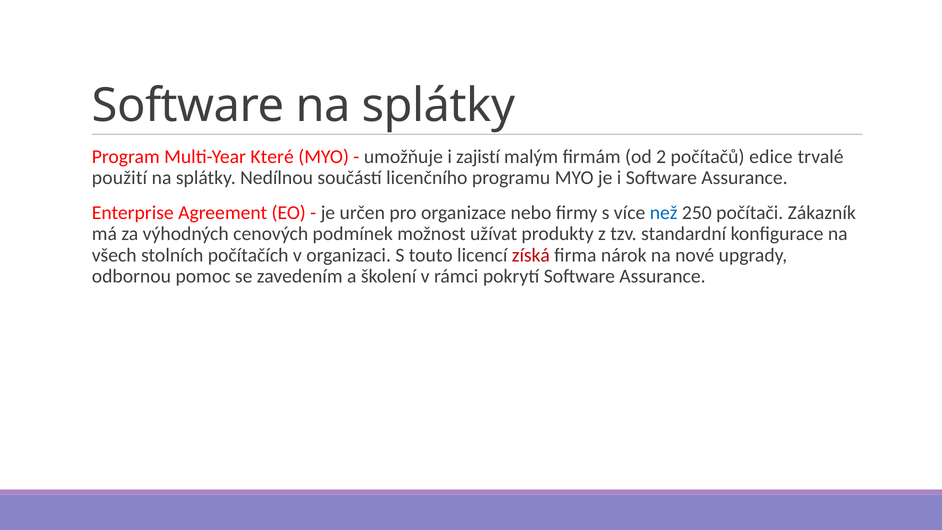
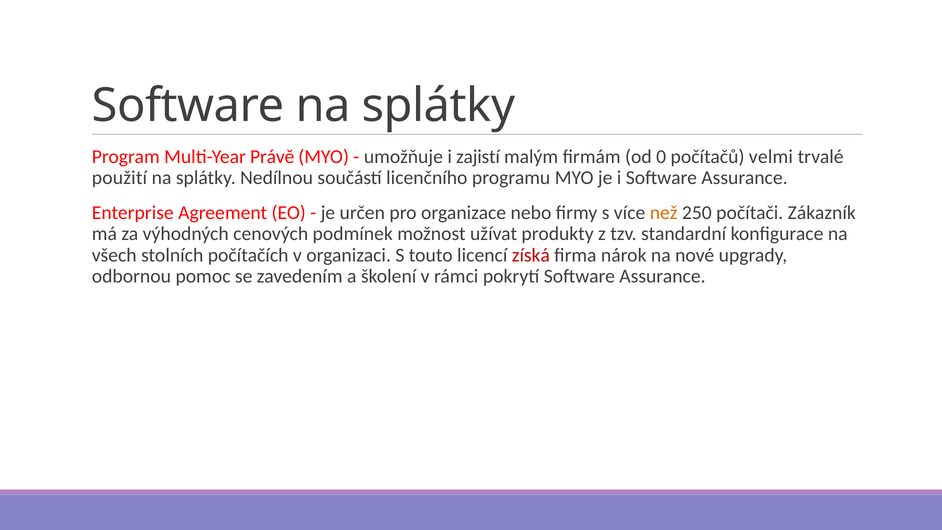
Které: Které -> Právě (272, 157)
2: 2 -> 0 (661, 157)
edice: edice -> velmi (771, 157)
než colour: blue -> orange (664, 213)
